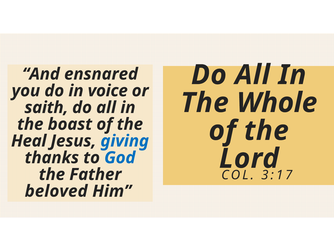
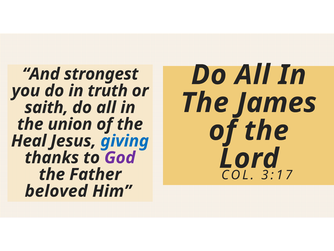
ensnared: ensnared -> strongest (101, 74)
voice: voice -> truth (108, 91)
Whole: Whole -> James (277, 103)
boast: boast -> union (70, 124)
God colour: blue -> purple (120, 157)
